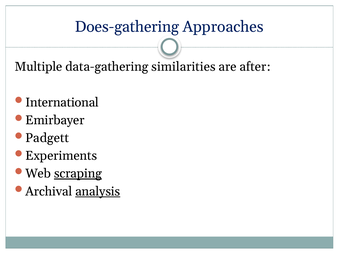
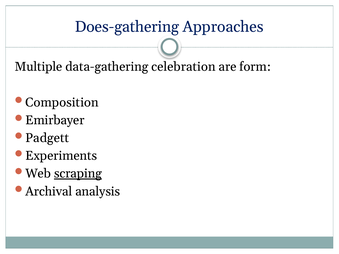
similarities: similarities -> celebration (183, 67)
after: after -> form (255, 67)
International: International -> Composition (62, 102)
analysis underline: present -> none (98, 192)
